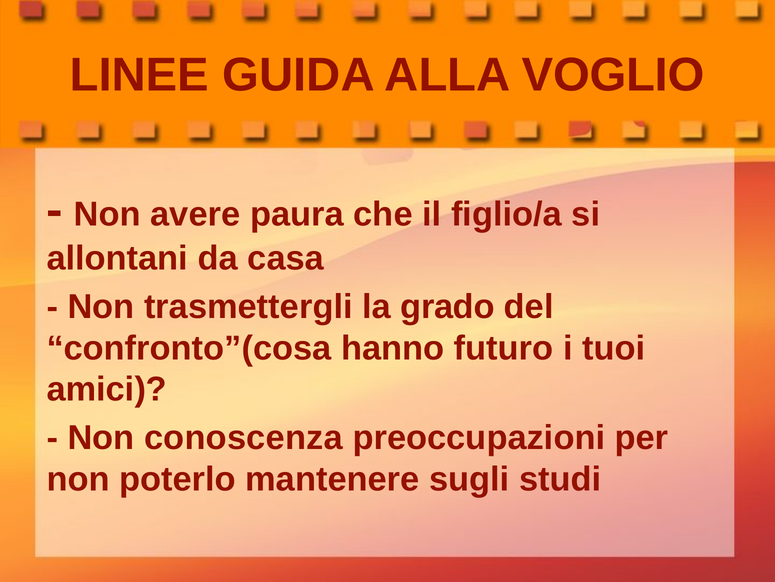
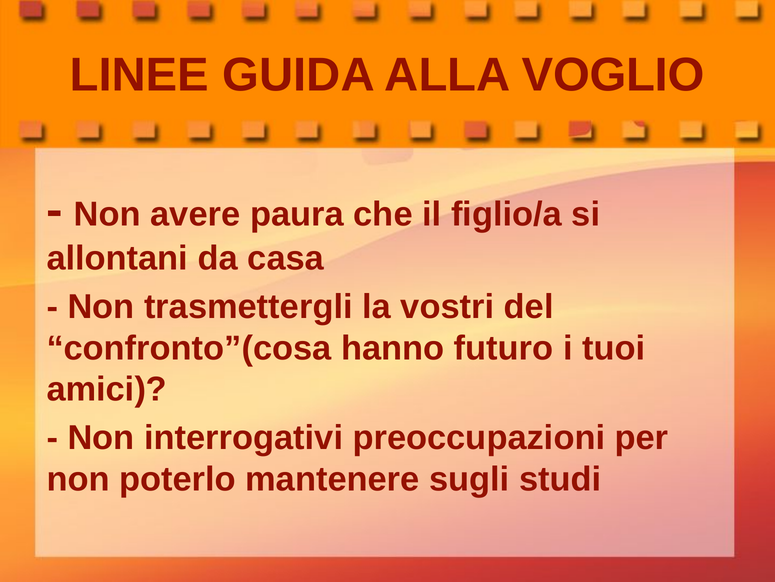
grado: grado -> vostri (447, 306)
conoscenza: conoscenza -> interrogativi (244, 437)
